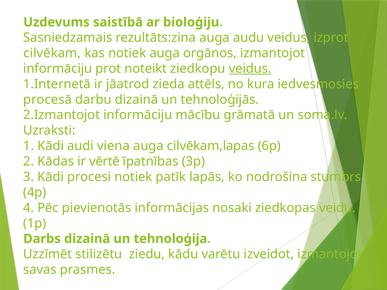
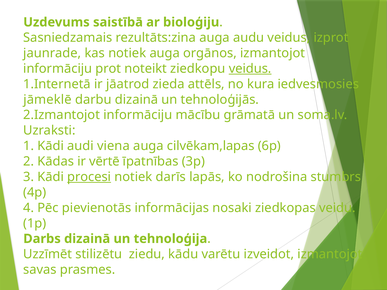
cilvēkam: cilvēkam -> jaunrade (52, 53)
procesā: procesā -> jāmeklē (47, 100)
procesi underline: none -> present (89, 177)
patīk: patīk -> darīs (171, 177)
